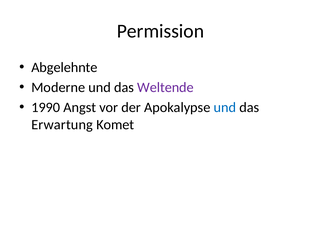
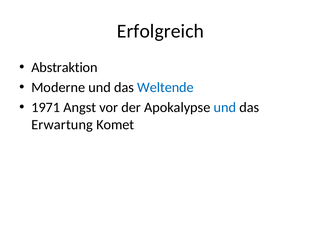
Permission: Permission -> Erfolgreich (160, 31)
Abgelehnte: Abgelehnte -> Abstraktion (64, 67)
Weltende colour: purple -> blue (165, 87)
1990: 1990 -> 1971 (46, 107)
